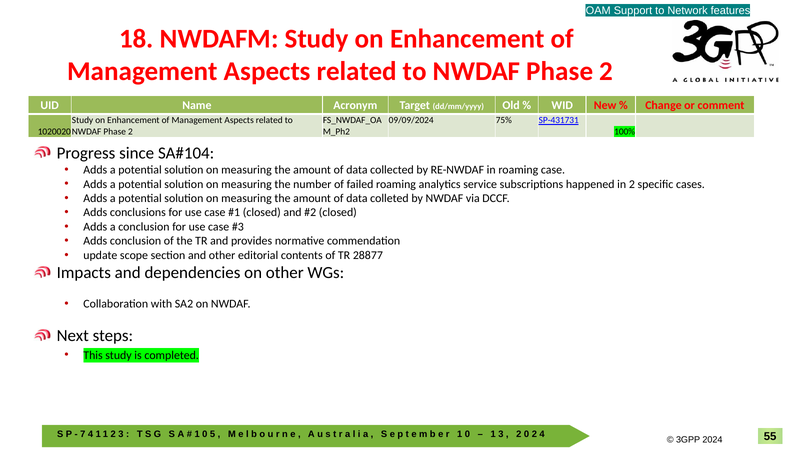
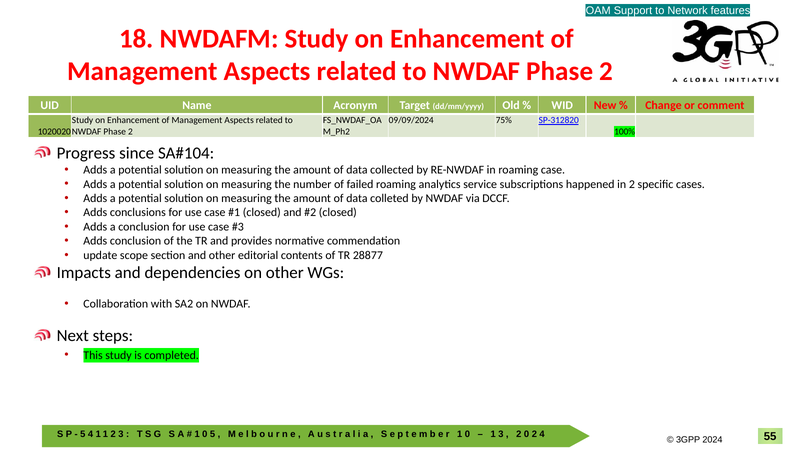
SP-431731: SP-431731 -> SP-312820 (559, 120)
7: 7 -> 5 (83, 434)
